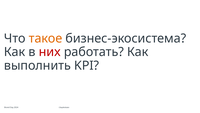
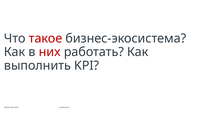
такое colour: orange -> red (45, 38)
